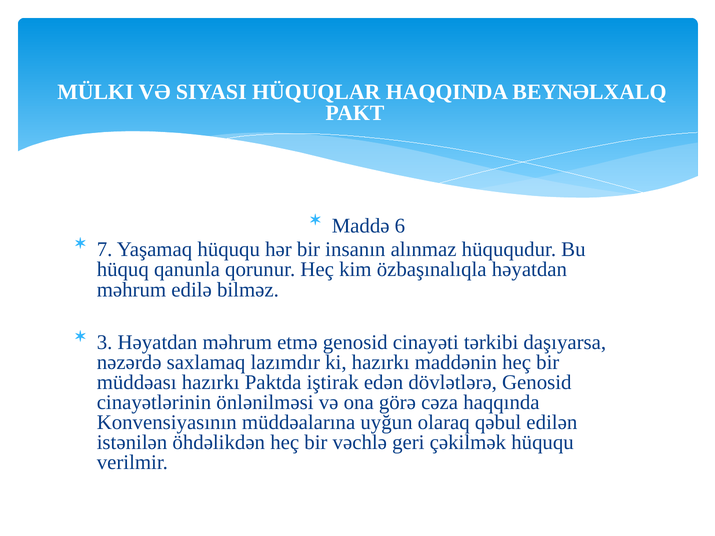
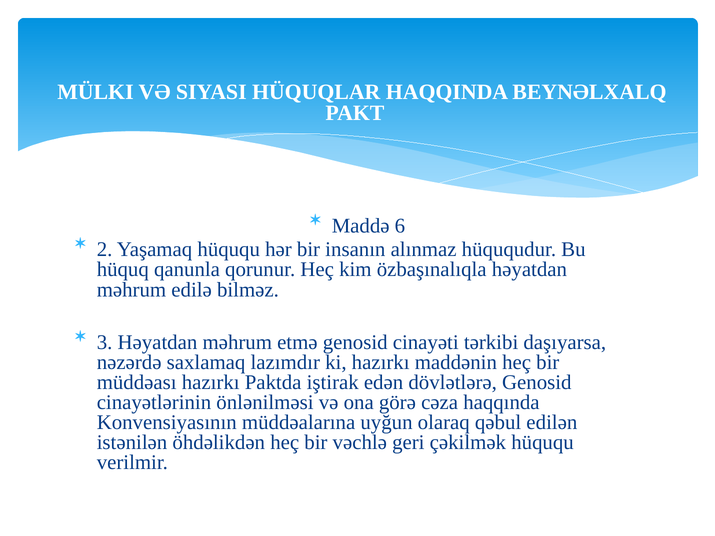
7: 7 -> 2 (105, 250)
